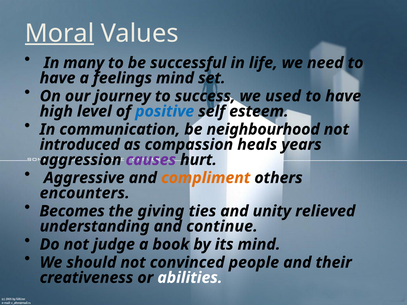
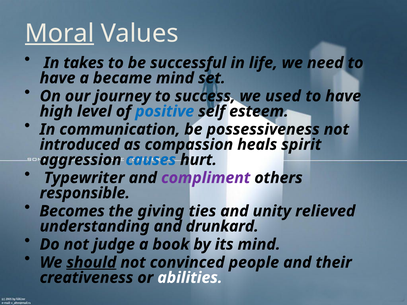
many: many -> takes (84, 63)
feelings: feelings -> became (122, 78)
neighbourhood: neighbourhood -> possessiveness (263, 129)
years: years -> spirit (301, 145)
causes colour: purple -> blue (151, 160)
Aggressive: Aggressive -> Typewriter (84, 178)
compliment colour: orange -> purple (206, 178)
encounters: encounters -> responsible (85, 193)
continue: continue -> drunkard (222, 226)
should underline: none -> present (91, 263)
